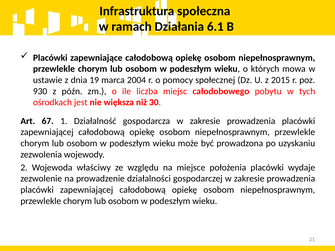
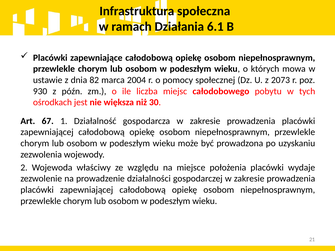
19: 19 -> 82 (94, 80)
2015: 2015 -> 2073 (281, 80)
